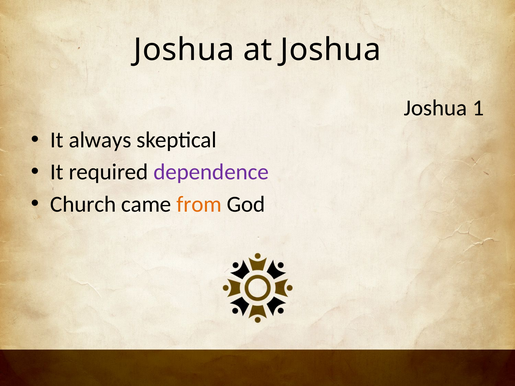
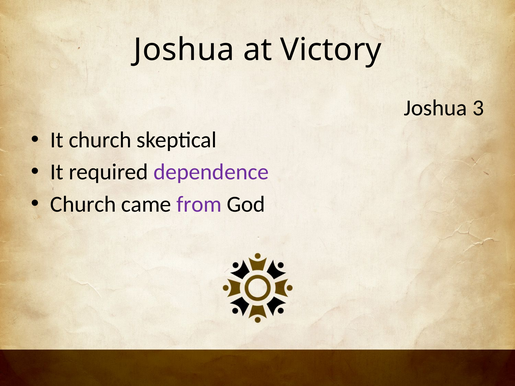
at Joshua: Joshua -> Victory (331, 50)
1: 1 -> 3 (478, 108)
It always: always -> church (100, 140)
from colour: orange -> purple (199, 204)
